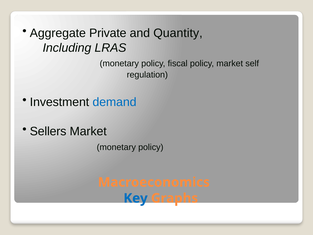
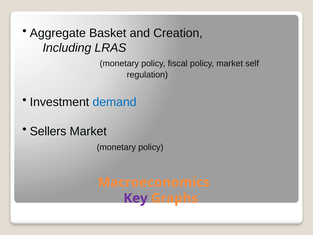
Private: Private -> Basket (108, 33)
Quantity: Quantity -> Creation (178, 33)
Key colour: blue -> purple (136, 198)
